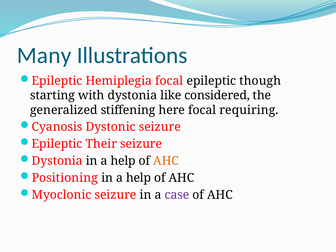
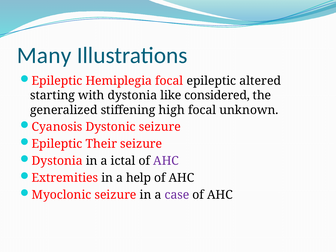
though: though -> altered (260, 81)
here: here -> high (172, 110)
requiring: requiring -> unknown (249, 110)
Dystonia in a help: help -> ictal (123, 161)
AHC colour: orange -> purple (166, 161)
Positioning: Positioning -> Extremities (65, 178)
